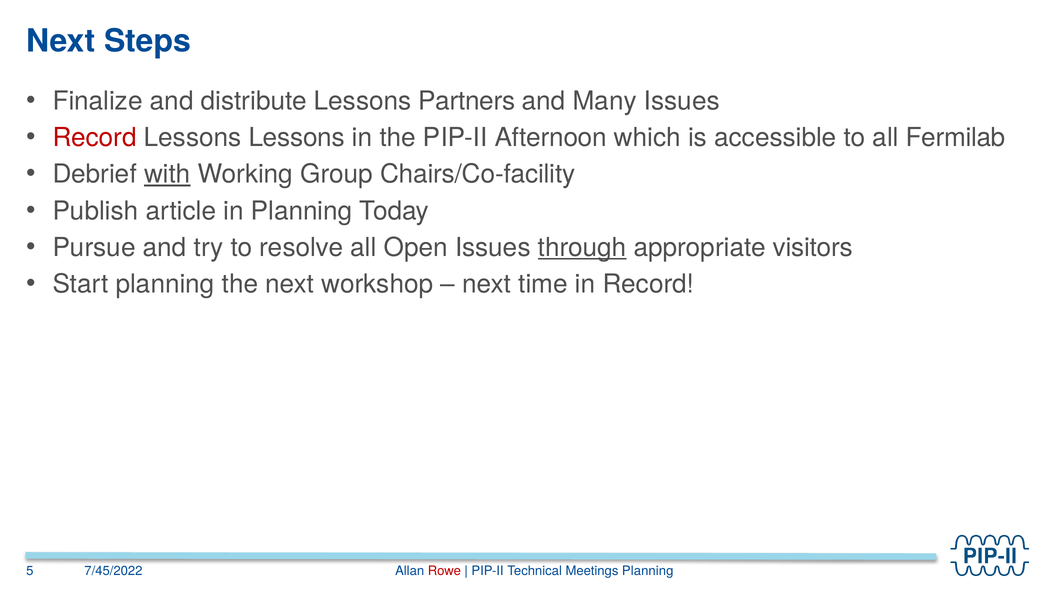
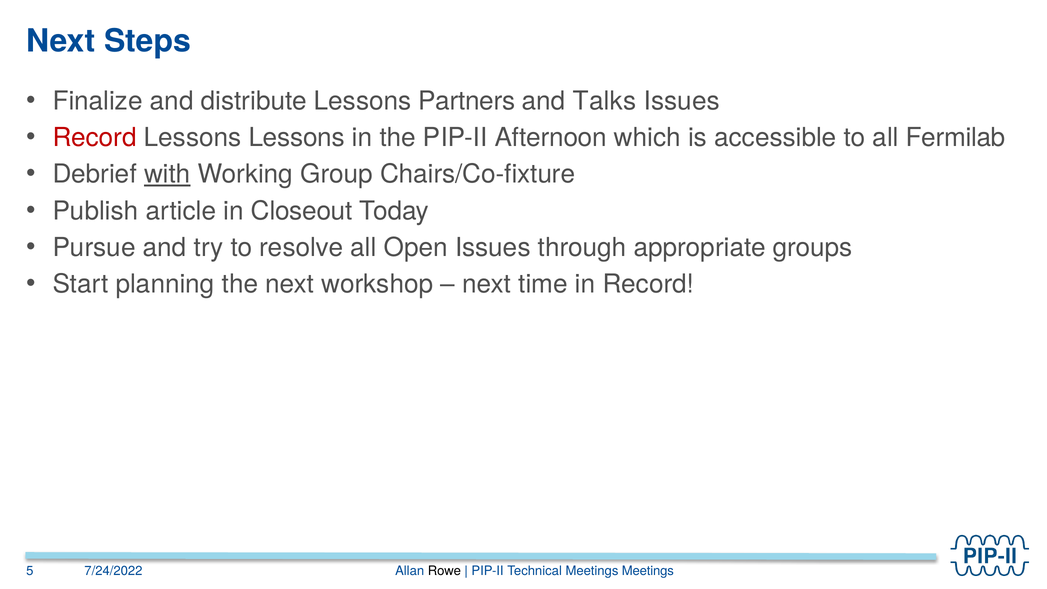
Many: Many -> Talks (605, 101)
Chairs/Co-facility: Chairs/Co-facility -> Chairs/Co-fixture (478, 174)
in Planning: Planning -> Closeout (302, 211)
through underline: present -> none (582, 248)
visitors: visitors -> groups (813, 248)
7/45/2022: 7/45/2022 -> 7/24/2022 (113, 571)
Rowe colour: red -> black (444, 571)
Meetings Planning: Planning -> Meetings (648, 571)
